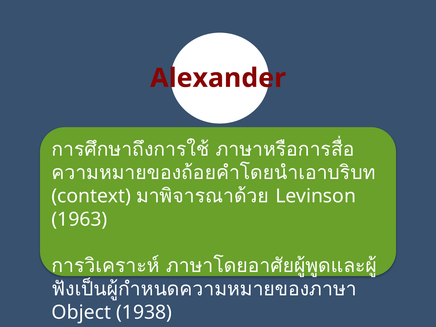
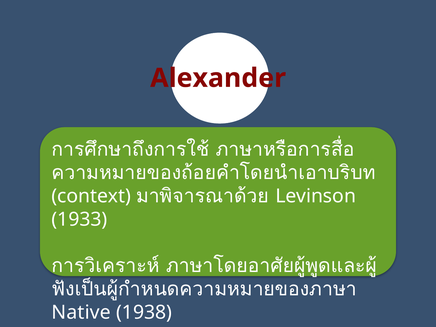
1963: 1963 -> 1933 (79, 219)
Object: Object -> Native (81, 312)
